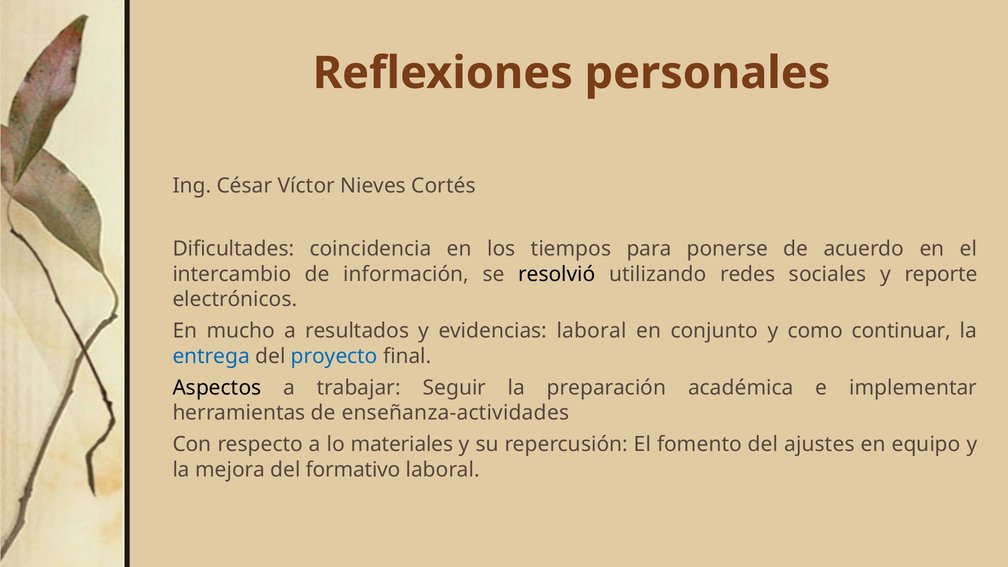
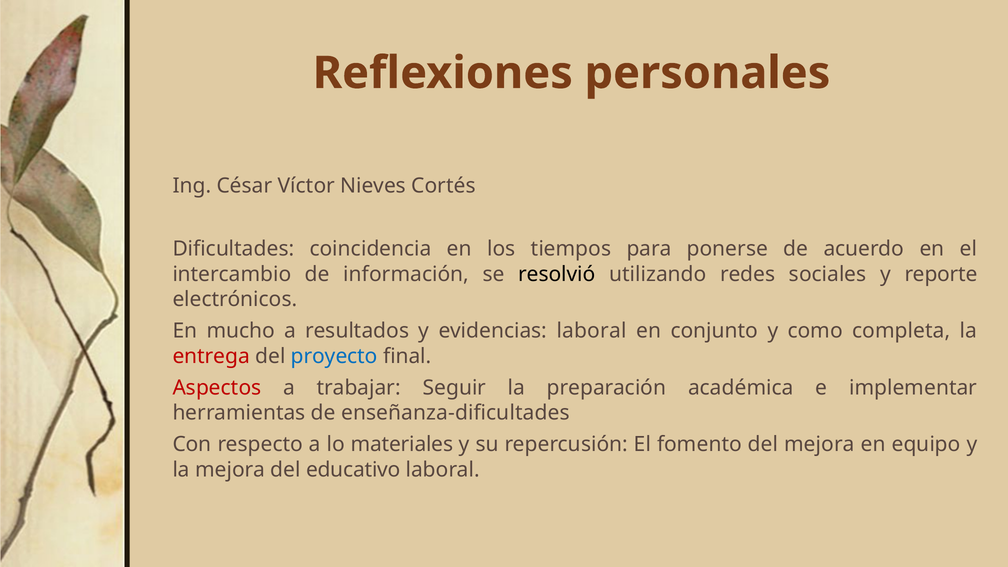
continuar: continuar -> completa (901, 331)
entrega colour: blue -> red (211, 356)
Aspectos colour: black -> red (217, 388)
enseñanza-actividades: enseñanza-actividades -> enseñanza-dificultades (455, 413)
del ajustes: ajustes -> mejora (819, 444)
formativo: formativo -> educativo (353, 470)
